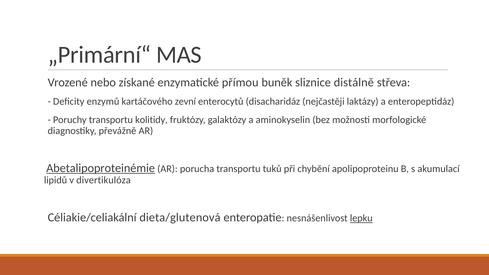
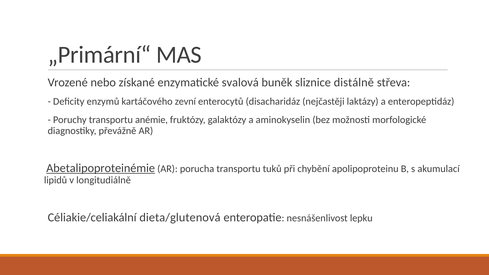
přímou: přímou -> svalová (240, 82)
kolitidy: kolitidy -> anémie (151, 120)
divertikulóza: divertikulóza -> longitudiálně (104, 180)
lepku underline: present -> none (361, 218)
